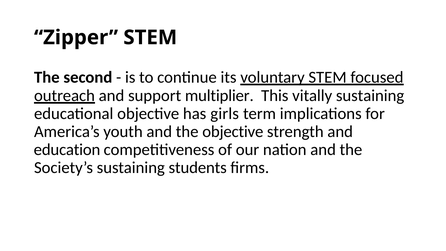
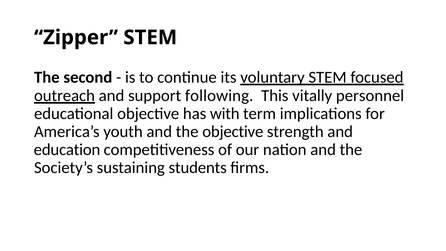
multiplier: multiplier -> following (219, 95)
vitally sustaining: sustaining -> personnel (370, 95)
girls: girls -> with (225, 114)
